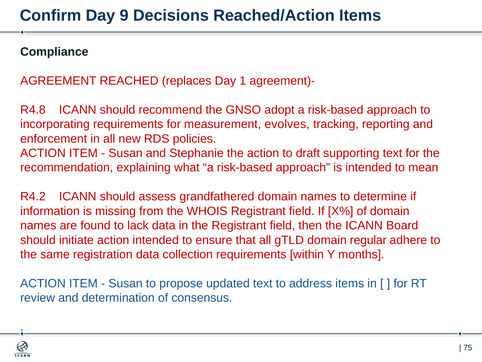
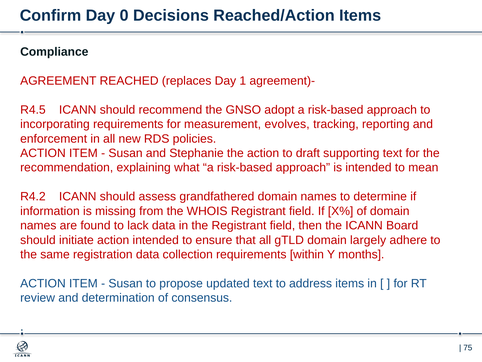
9: 9 -> 0 (124, 16)
R4.8: R4.8 -> R4.5 (33, 110)
regular: regular -> largely (368, 240)
